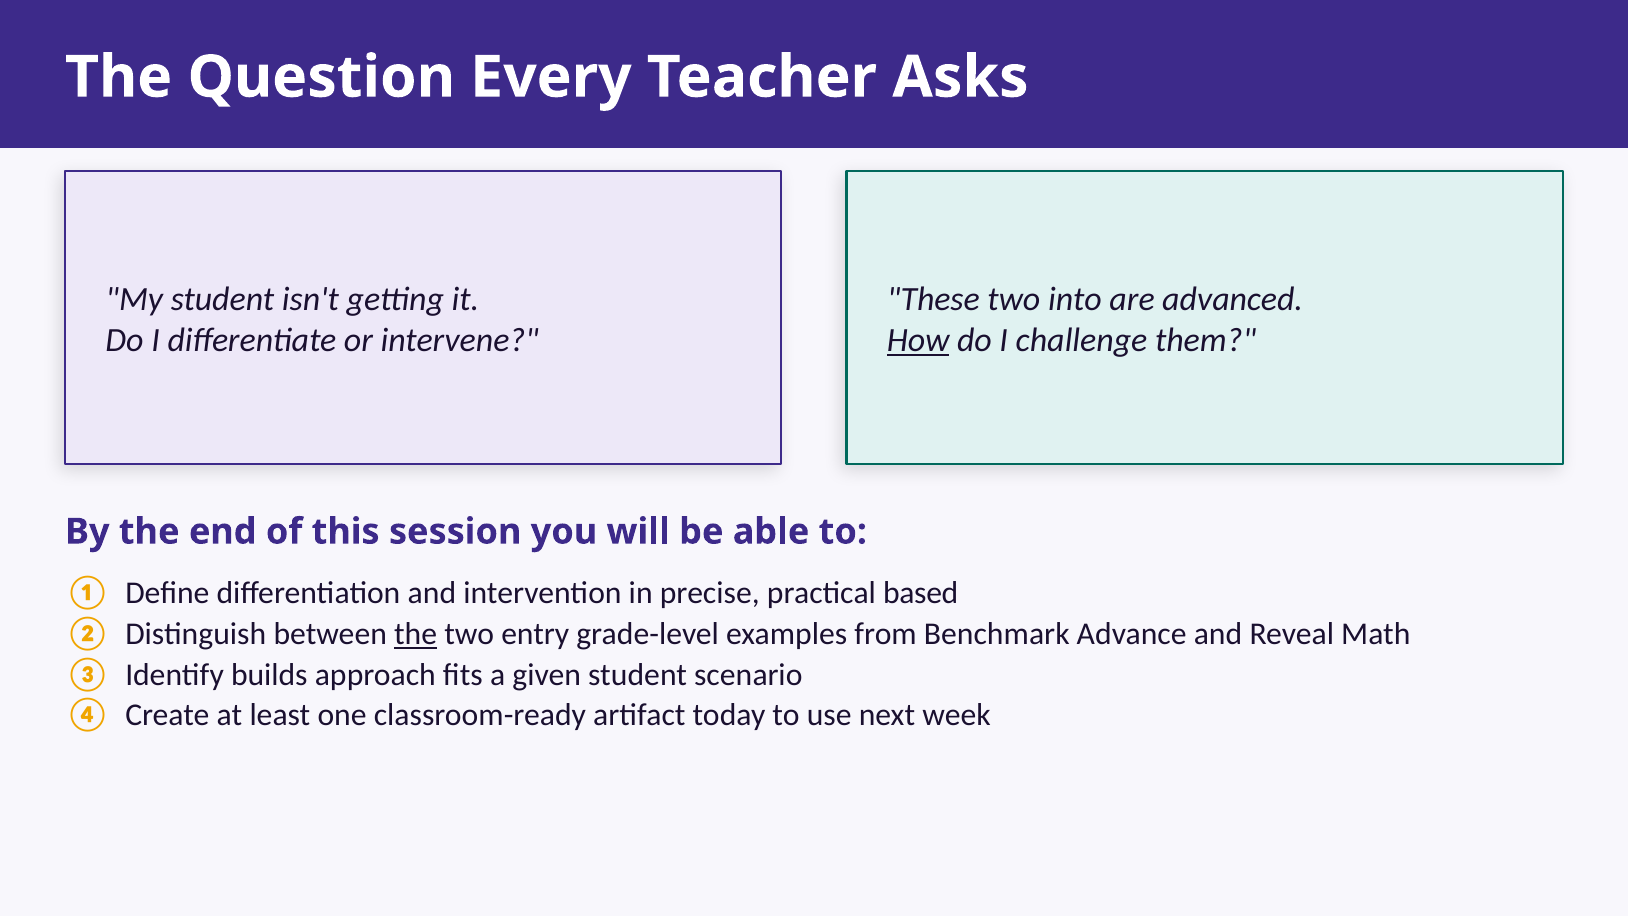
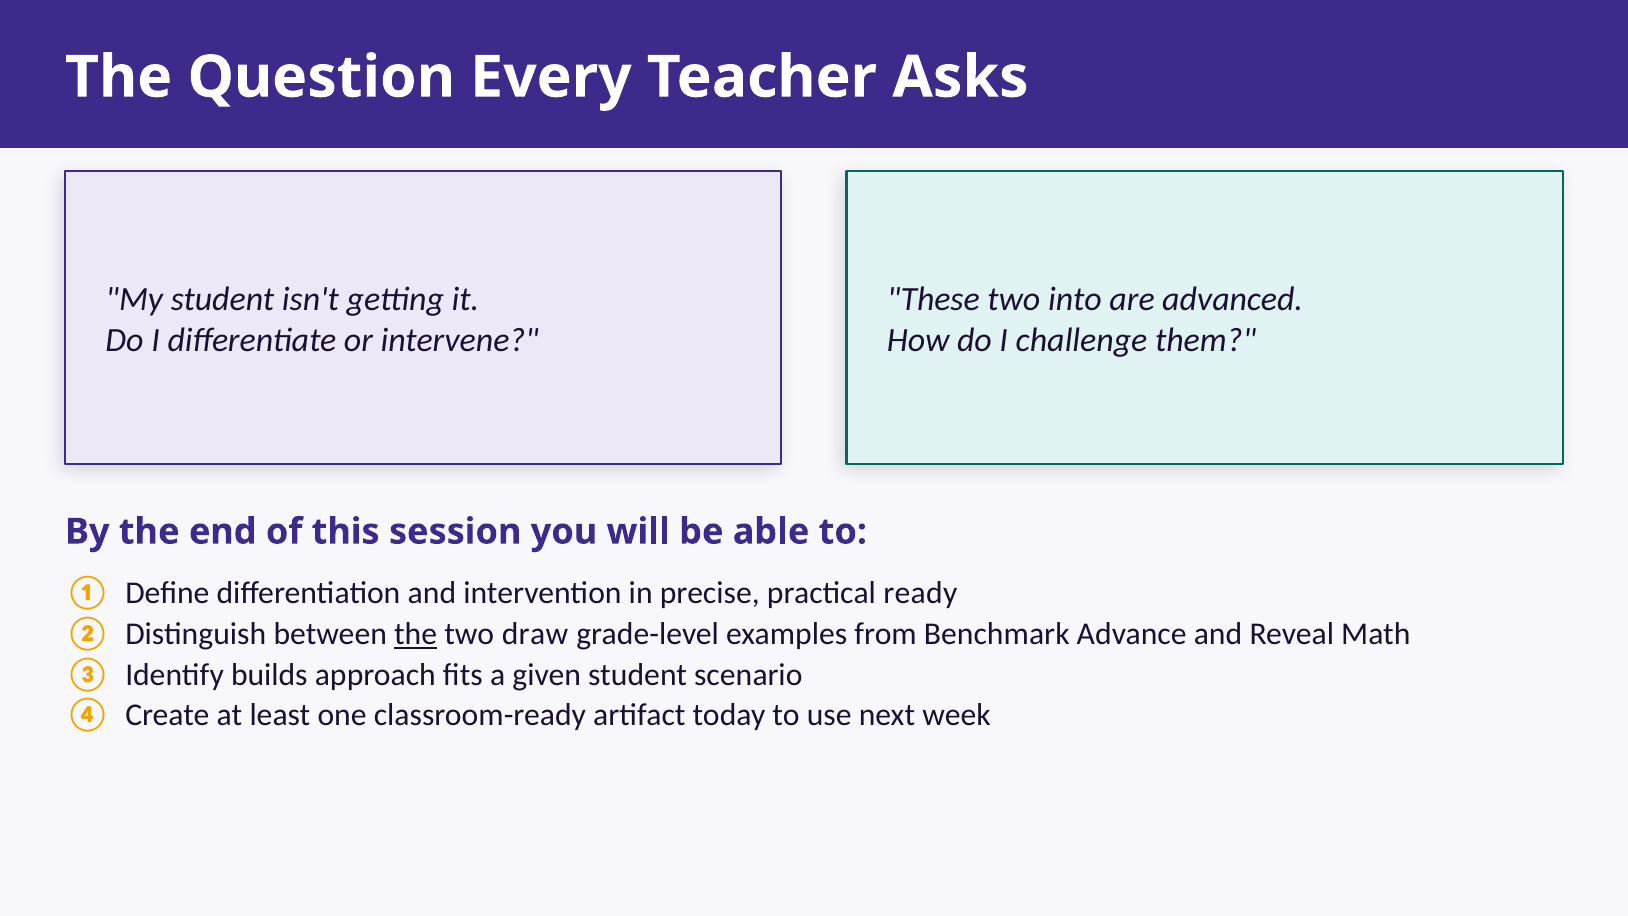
How underline: present -> none (918, 340)
based: based -> ready (920, 593)
entry: entry -> draw (535, 634)
